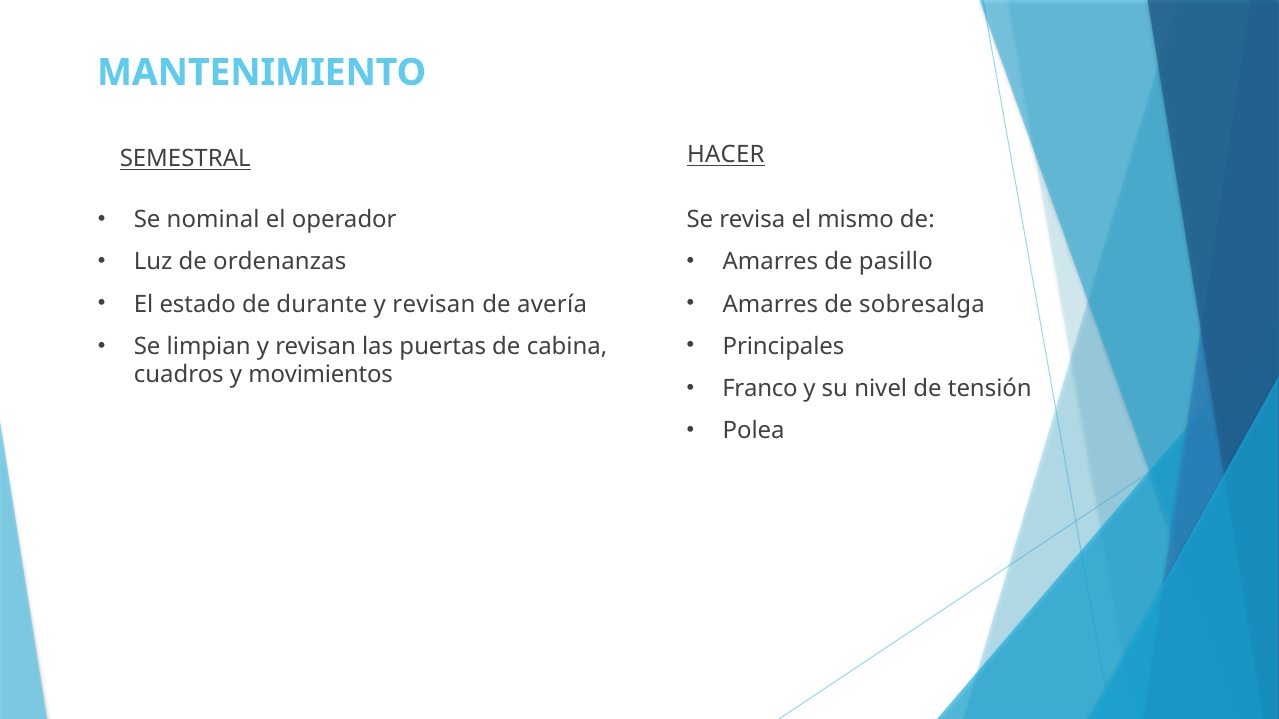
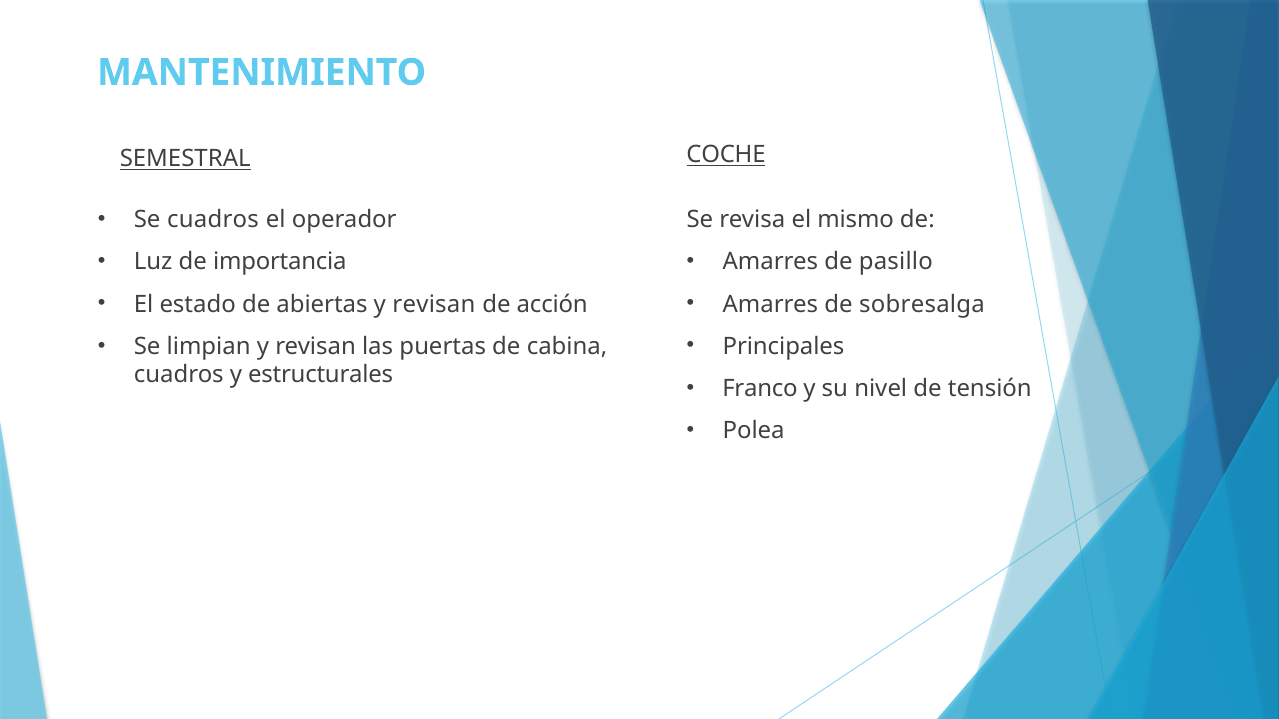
HACER: HACER -> COCHE (726, 154)
Se nominal: nominal -> cuadros (213, 220)
ordenanzas: ordenanzas -> importancia (280, 262)
durante: durante -> abiertas (322, 304)
avería: avería -> acción (552, 304)
movimientos: movimientos -> estructurales (321, 375)
